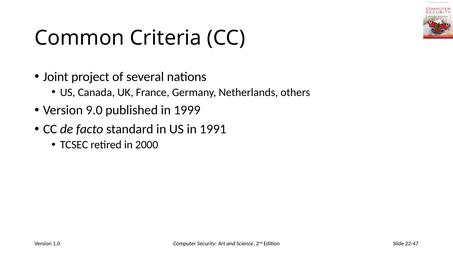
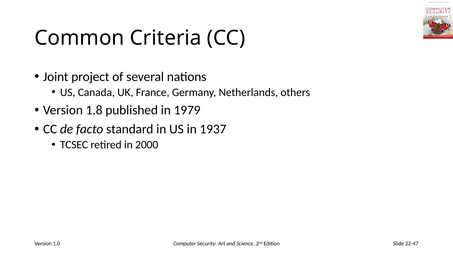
9.0: 9.0 -> 1.8 (94, 110)
1999: 1999 -> 1979 (187, 110)
1991: 1991 -> 1937 (213, 129)
